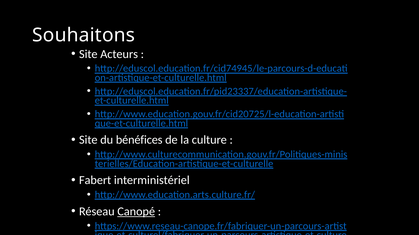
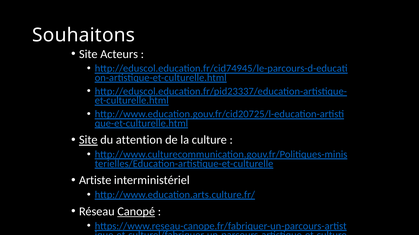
Site underline: none -> present (88, 140)
bénéfices: bénéfices -> attention (139, 140)
Fabert: Fabert -> Artiste (95, 181)
